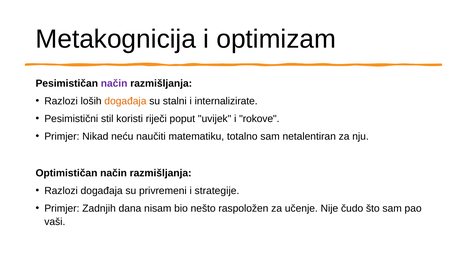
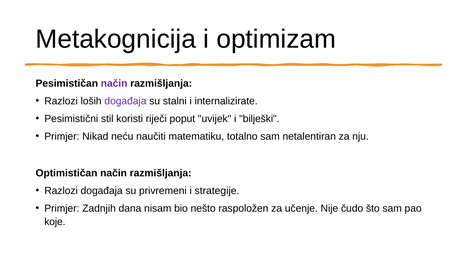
događaja colour: orange -> purple (125, 101)
rokove: rokove -> bilješki (259, 119)
vaši: vaši -> koje (55, 221)
